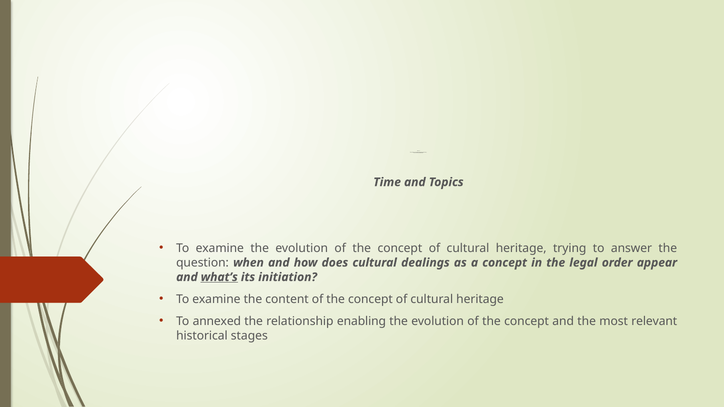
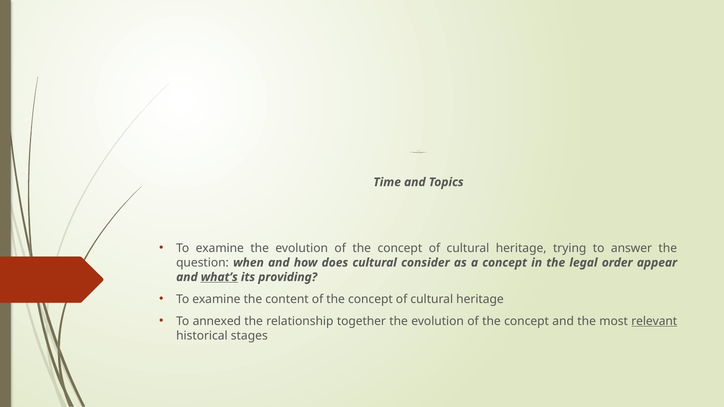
dealings: dealings -> consider (425, 263)
initiation: initiation -> providing (288, 277)
enabling: enabling -> together (361, 321)
relevant underline: none -> present (654, 321)
